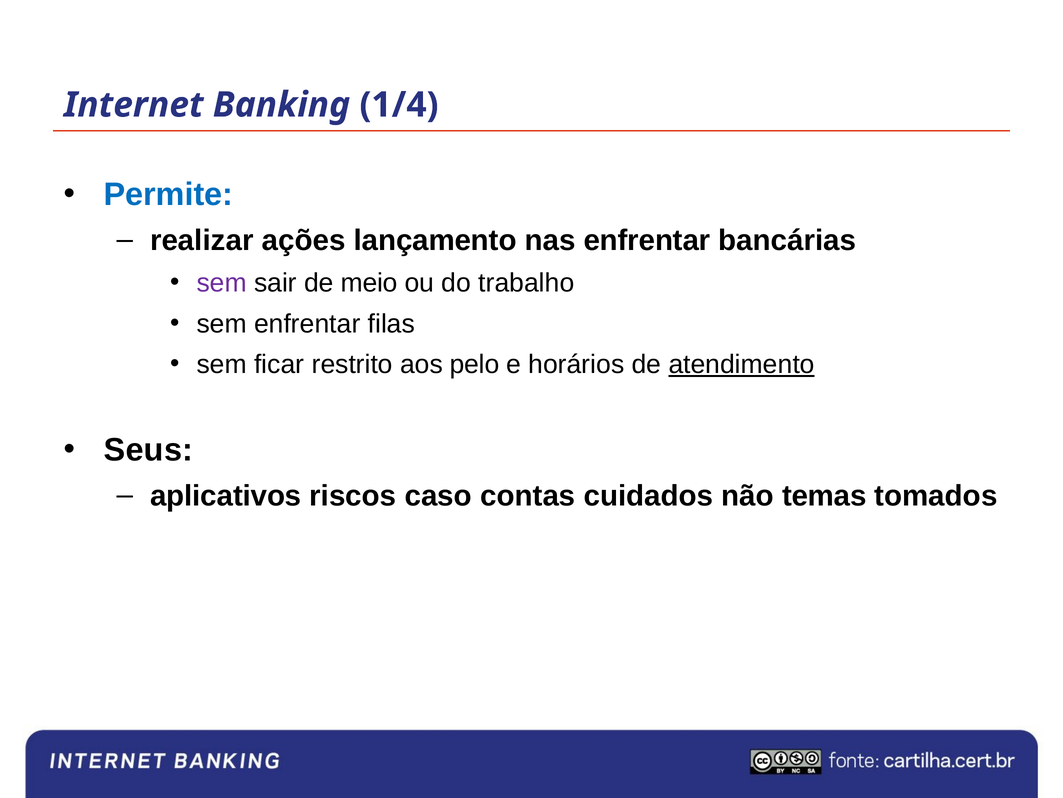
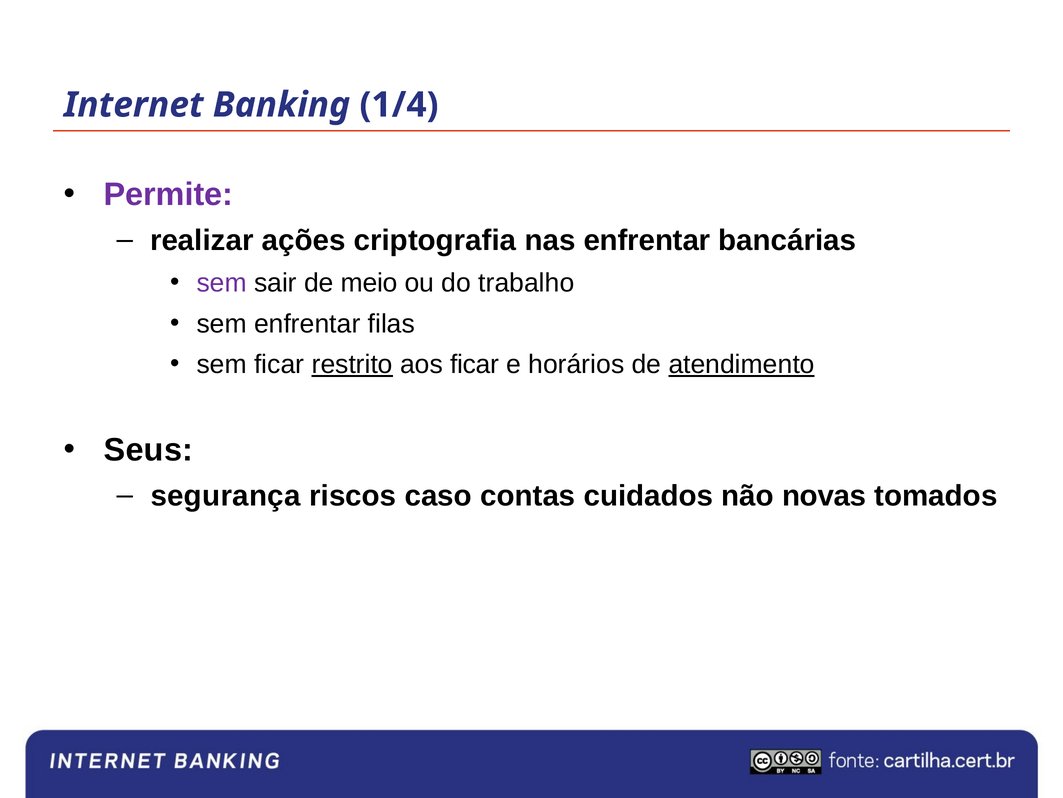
Permite colour: blue -> purple (168, 194)
lançamento: lançamento -> criptografia (435, 240)
restrito underline: none -> present (352, 364)
aos pelo: pelo -> ficar (475, 364)
aplicativos: aplicativos -> segurança (226, 496)
temas: temas -> novas (824, 496)
